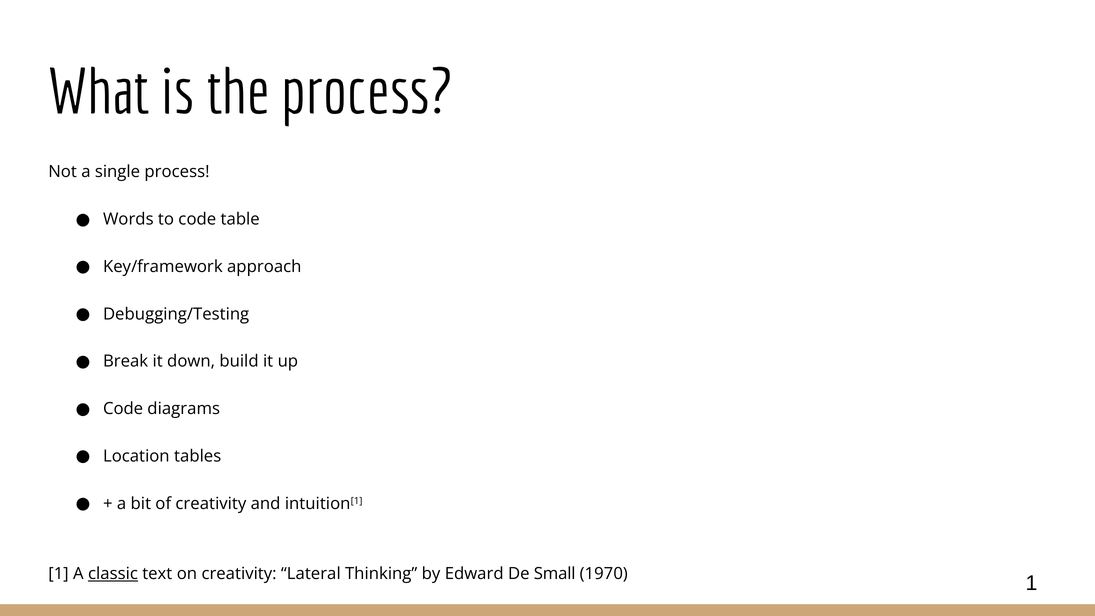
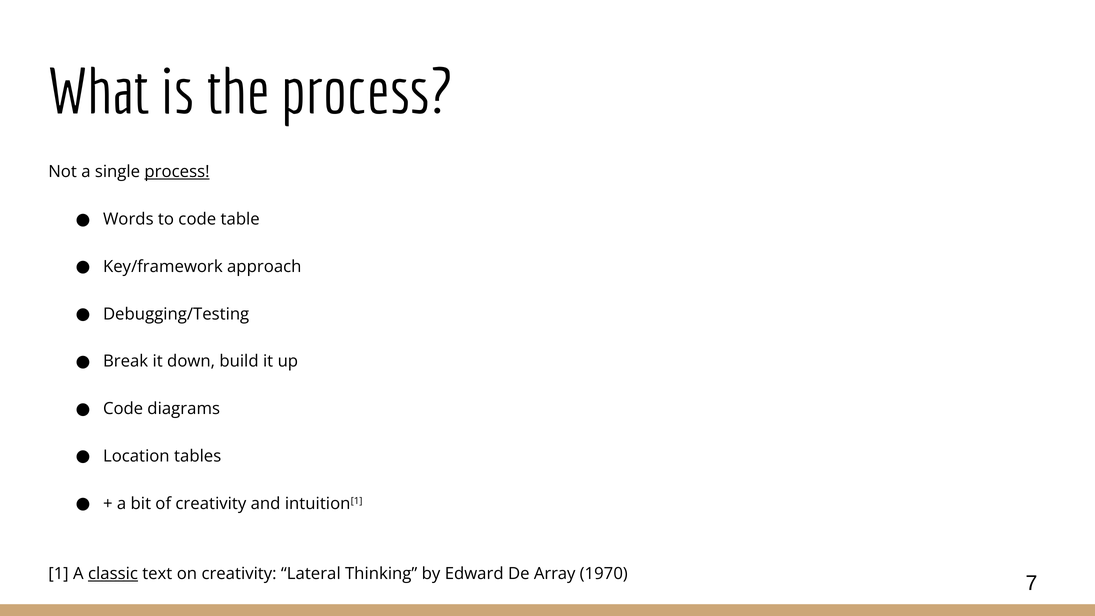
process underline: none -> present (177, 172)
Small: Small -> Array (555, 574)
1970 1: 1 -> 7 (1031, 583)
